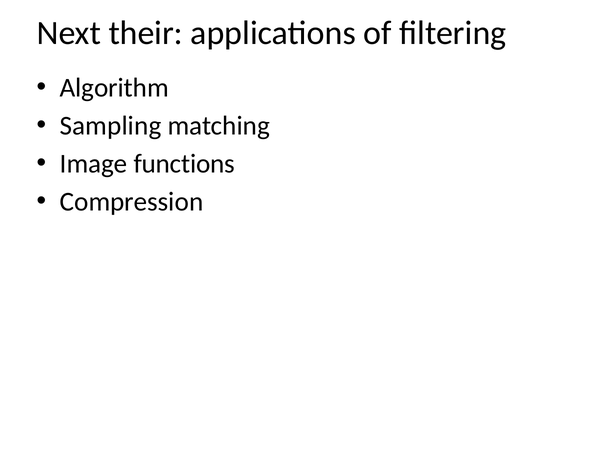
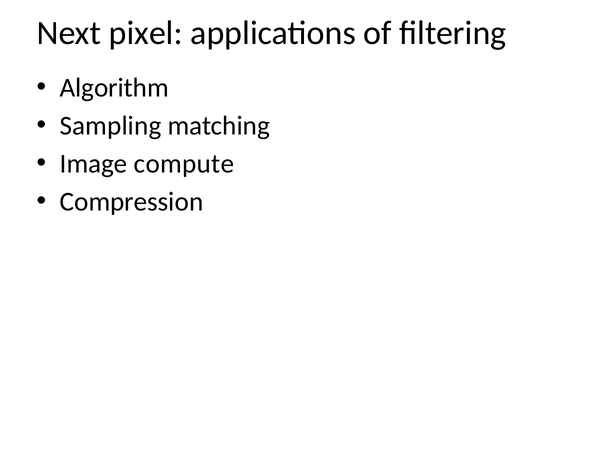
their: their -> pixel (146, 33)
functions: functions -> compute (184, 164)
